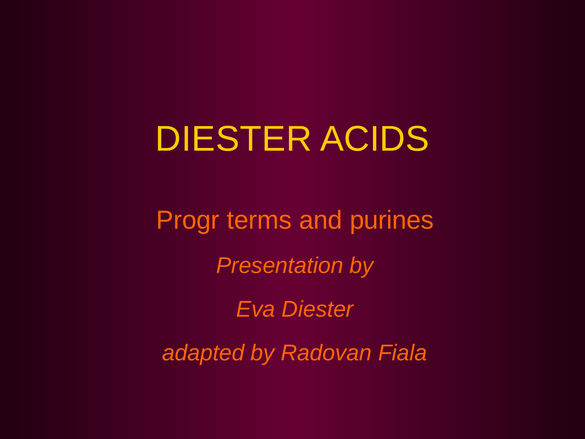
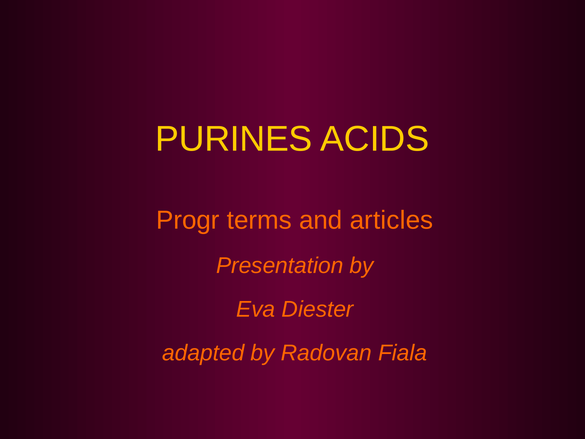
DIESTER: DIESTER -> PURINES (234, 139)
purines: purines -> articles (392, 220)
